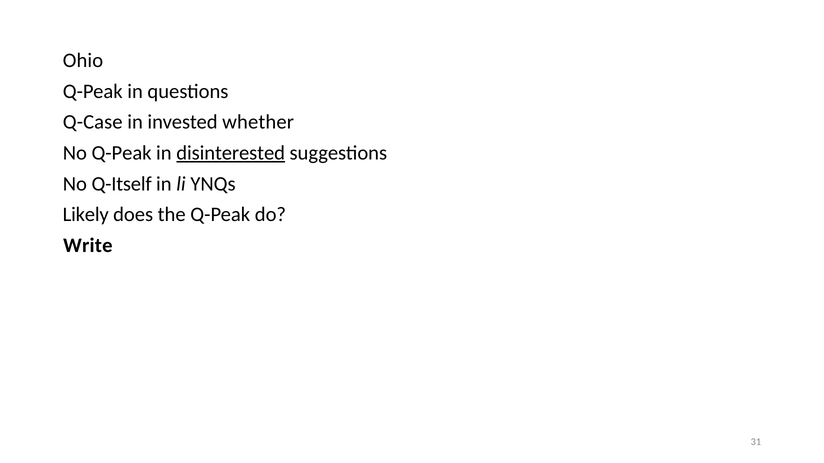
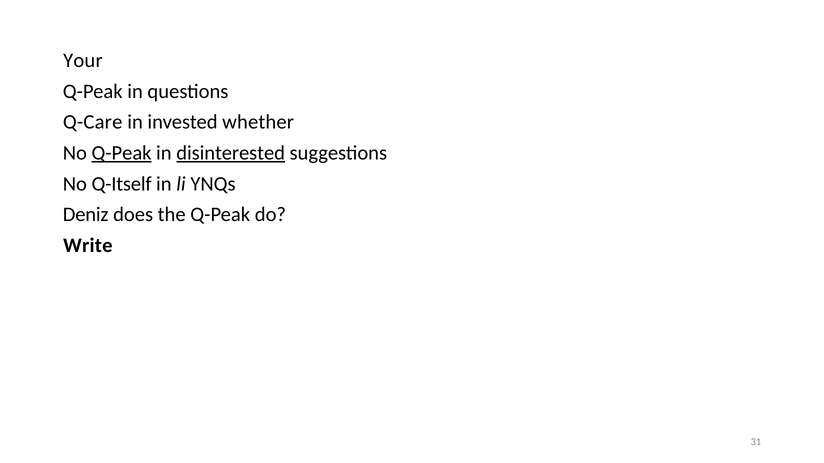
Ohio: Ohio -> Your (83, 61)
Q-Case: Q-Case -> Q-Care (93, 122)
Q-Peak underline: none -> present (122, 153)
Likely: Likely -> Deniz (86, 215)
